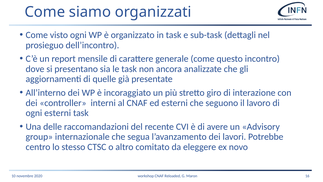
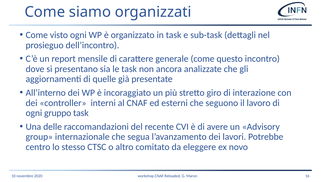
ogni esterni: esterni -> gruppo (58, 113)
